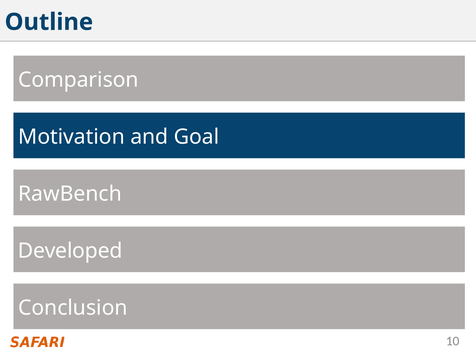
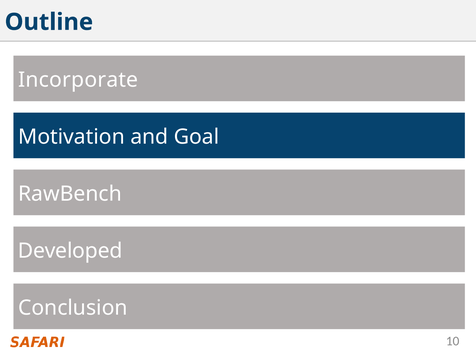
Comparison: Comparison -> Incorporate (78, 80)
